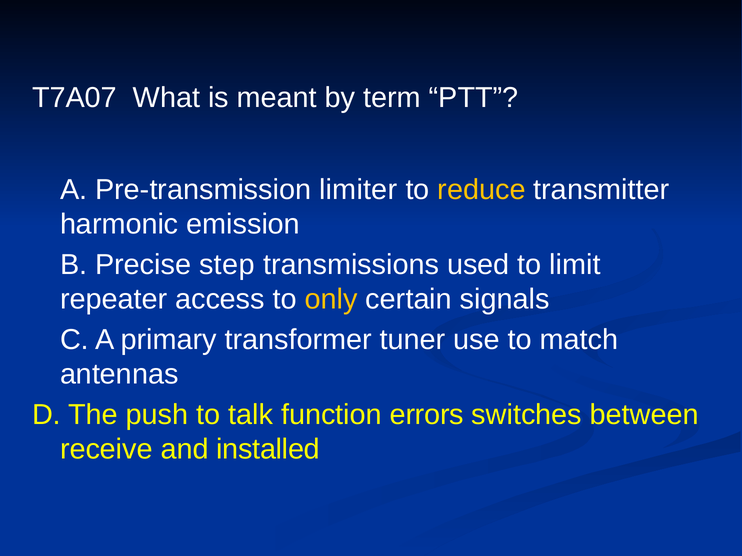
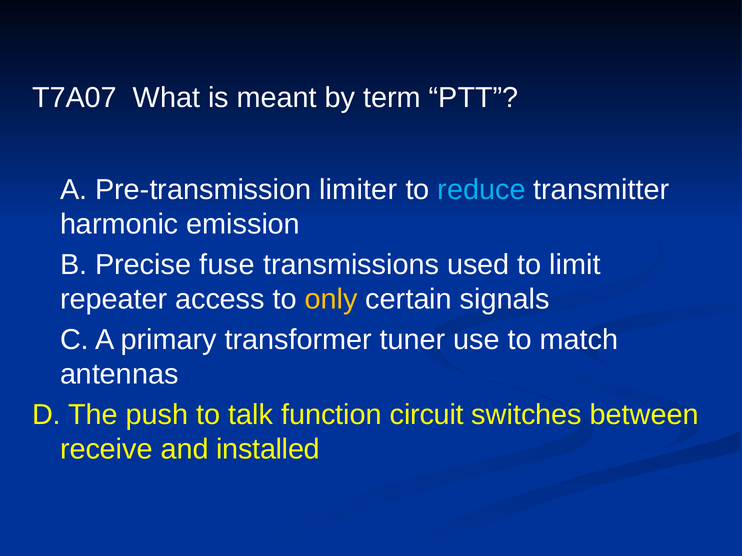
reduce colour: yellow -> light blue (482, 190)
step: step -> fuse (227, 265)
errors: errors -> circuit (427, 415)
